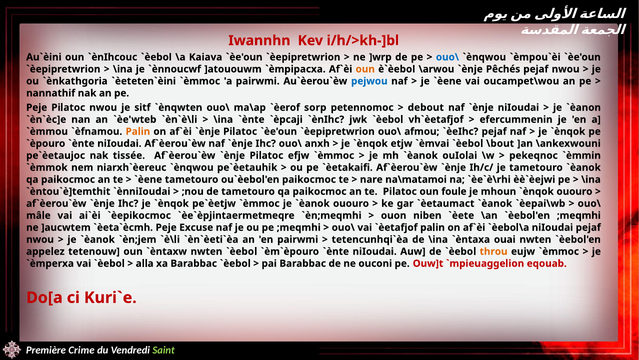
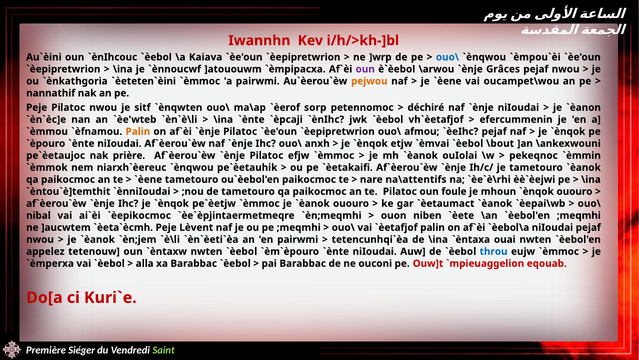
oun colour: orange -> purple (365, 69)
Pêchés: Pêchés -> Grâces (503, 69)
pejwou colour: blue -> orange (369, 81)
debout: debout -> déchiré (426, 107)
tissée: tissée -> prière (129, 155)
na\matamoi: na\matamoi -> na\attentifs (416, 179)
mâle: mâle -> nibal (38, 215)
Excuse: Excuse -> Lèvent (196, 227)
throu colour: orange -> blue (494, 251)
Crime: Crime -> Siéger (82, 350)
